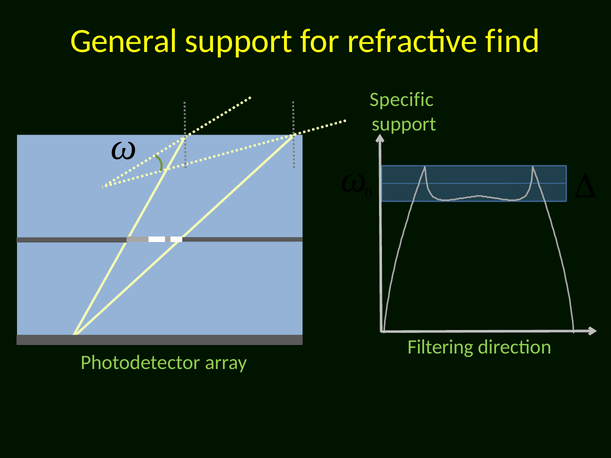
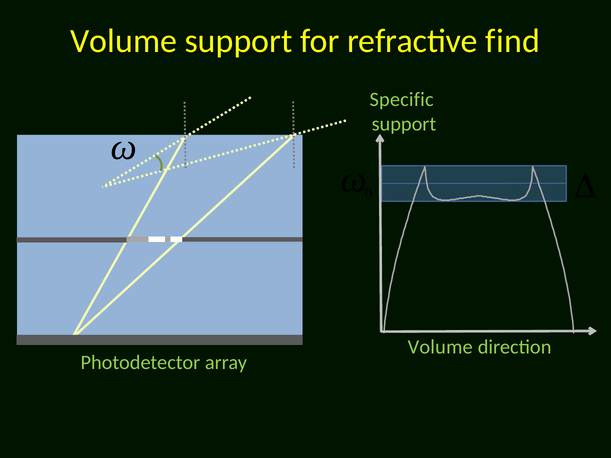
General: General -> Volume (124, 41)
Filtering: Filtering -> Volume (440, 347)
